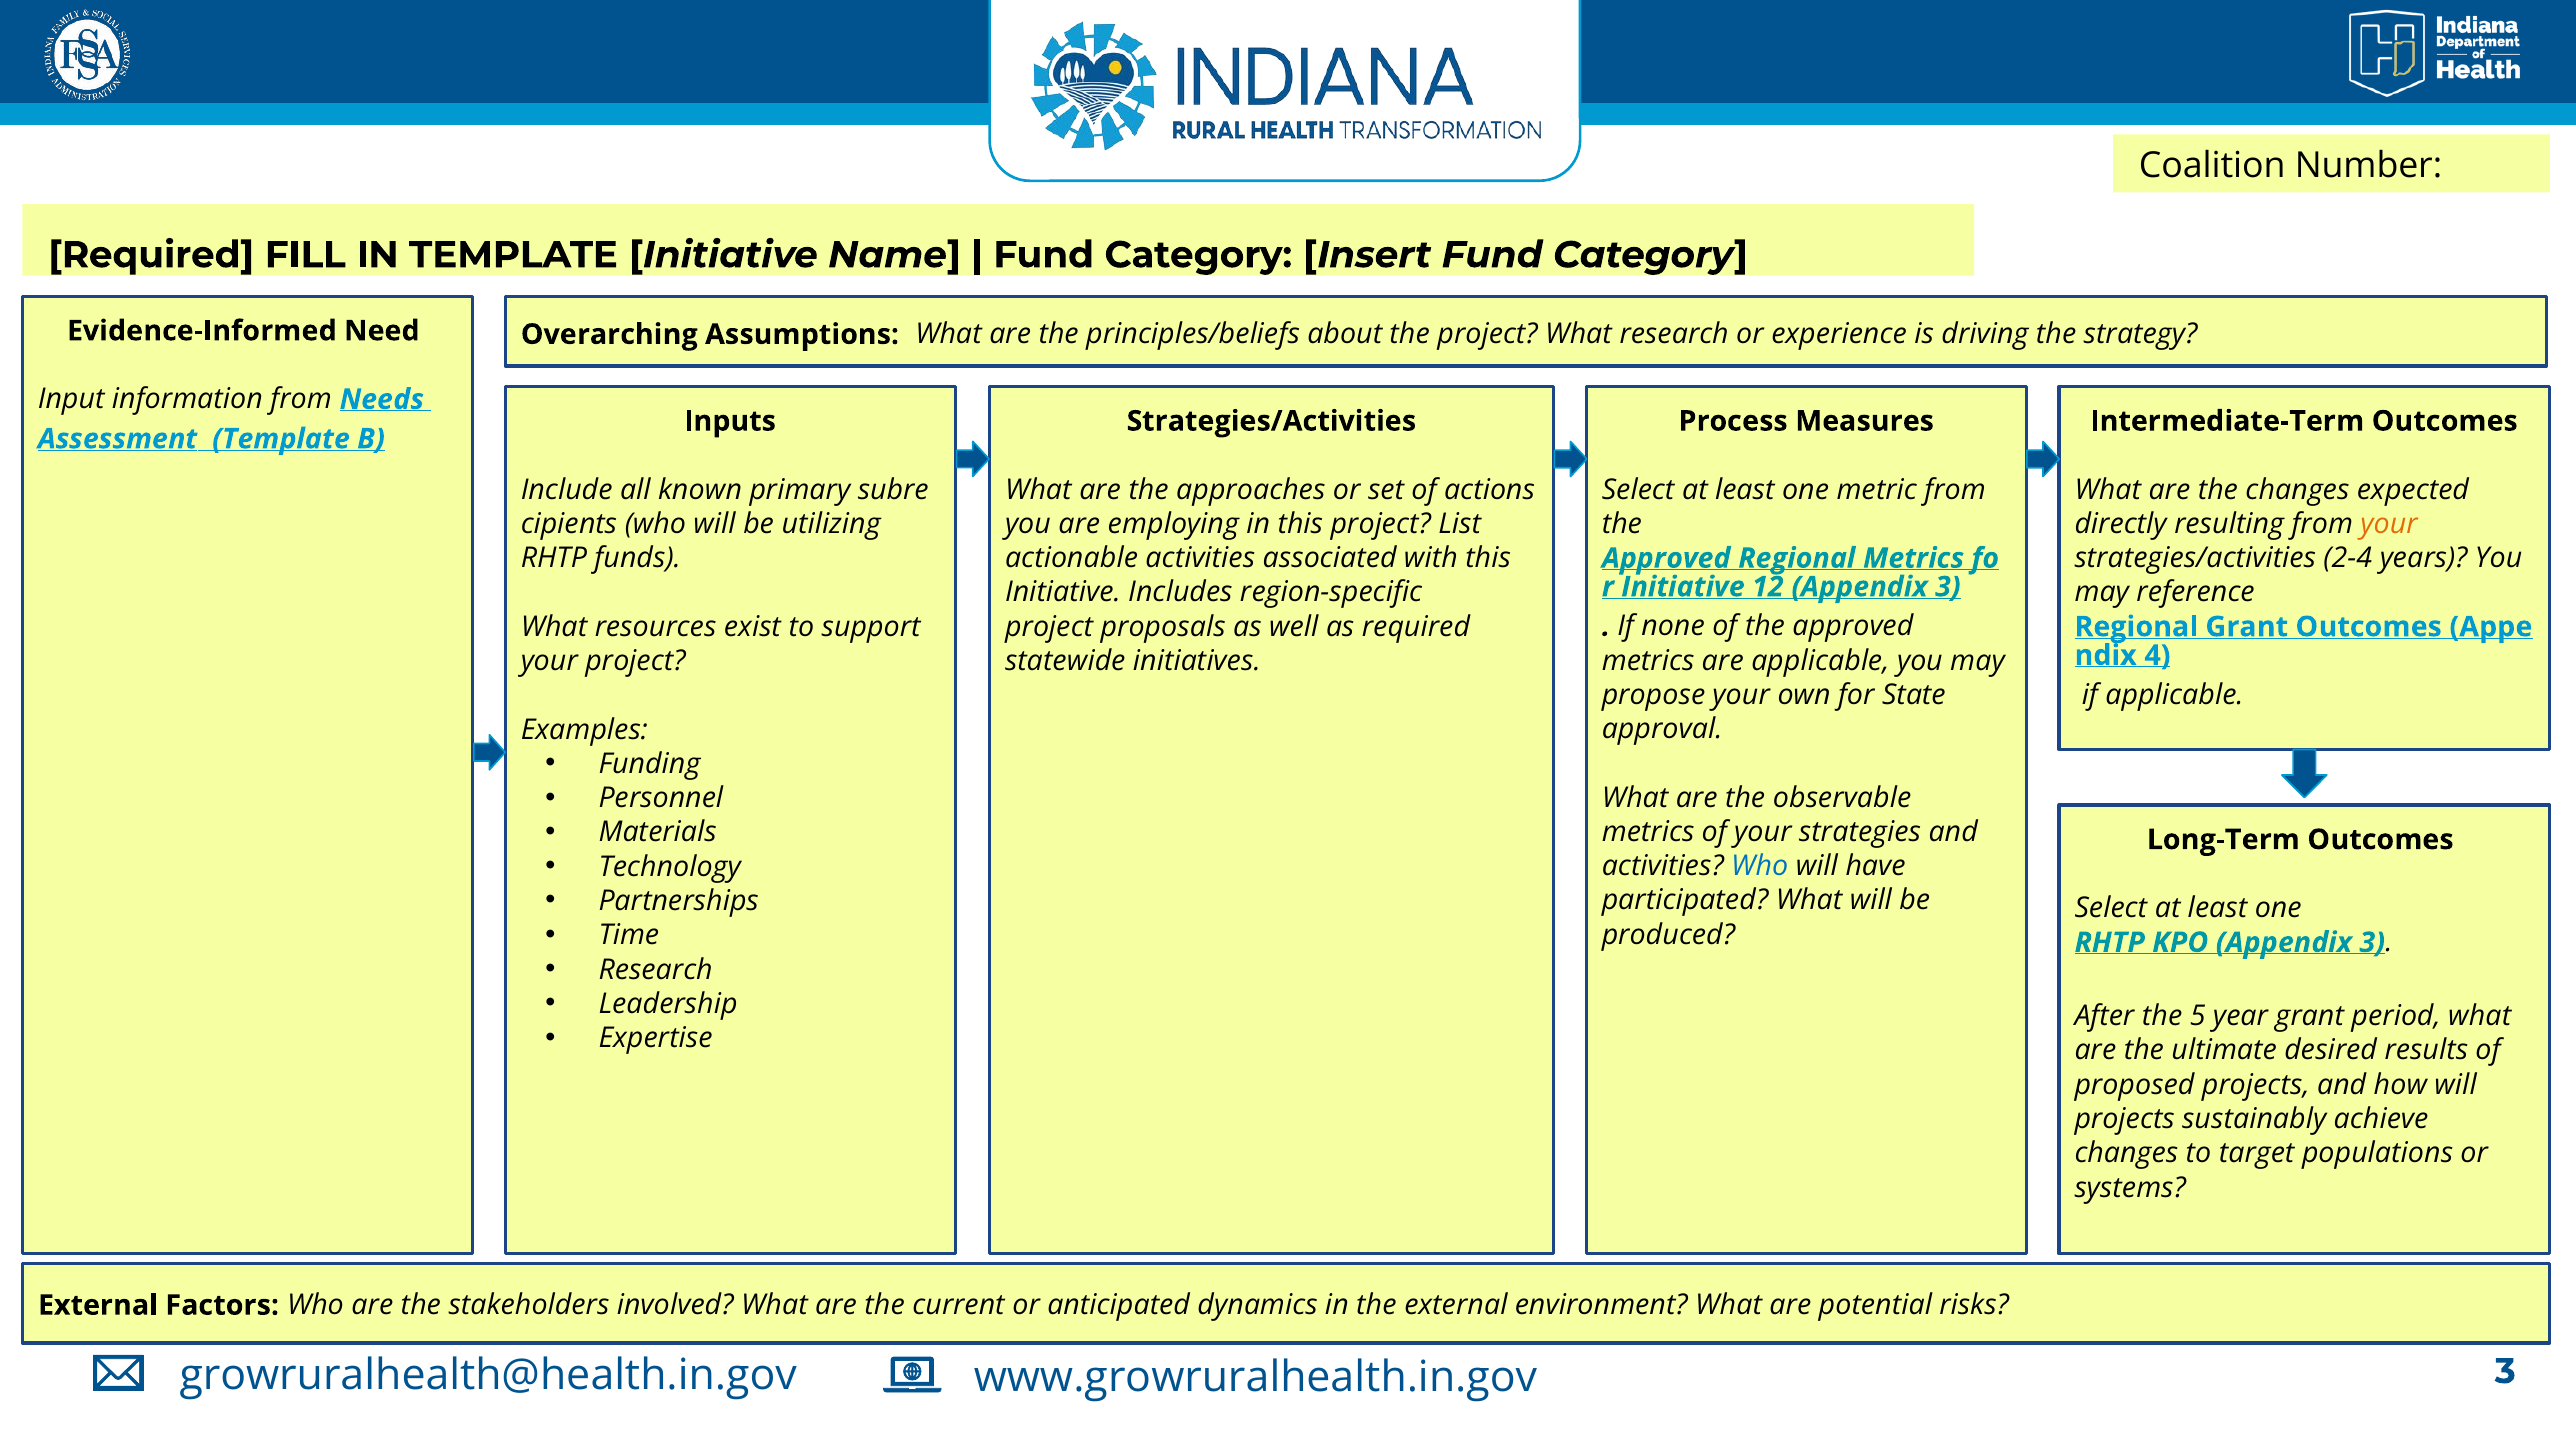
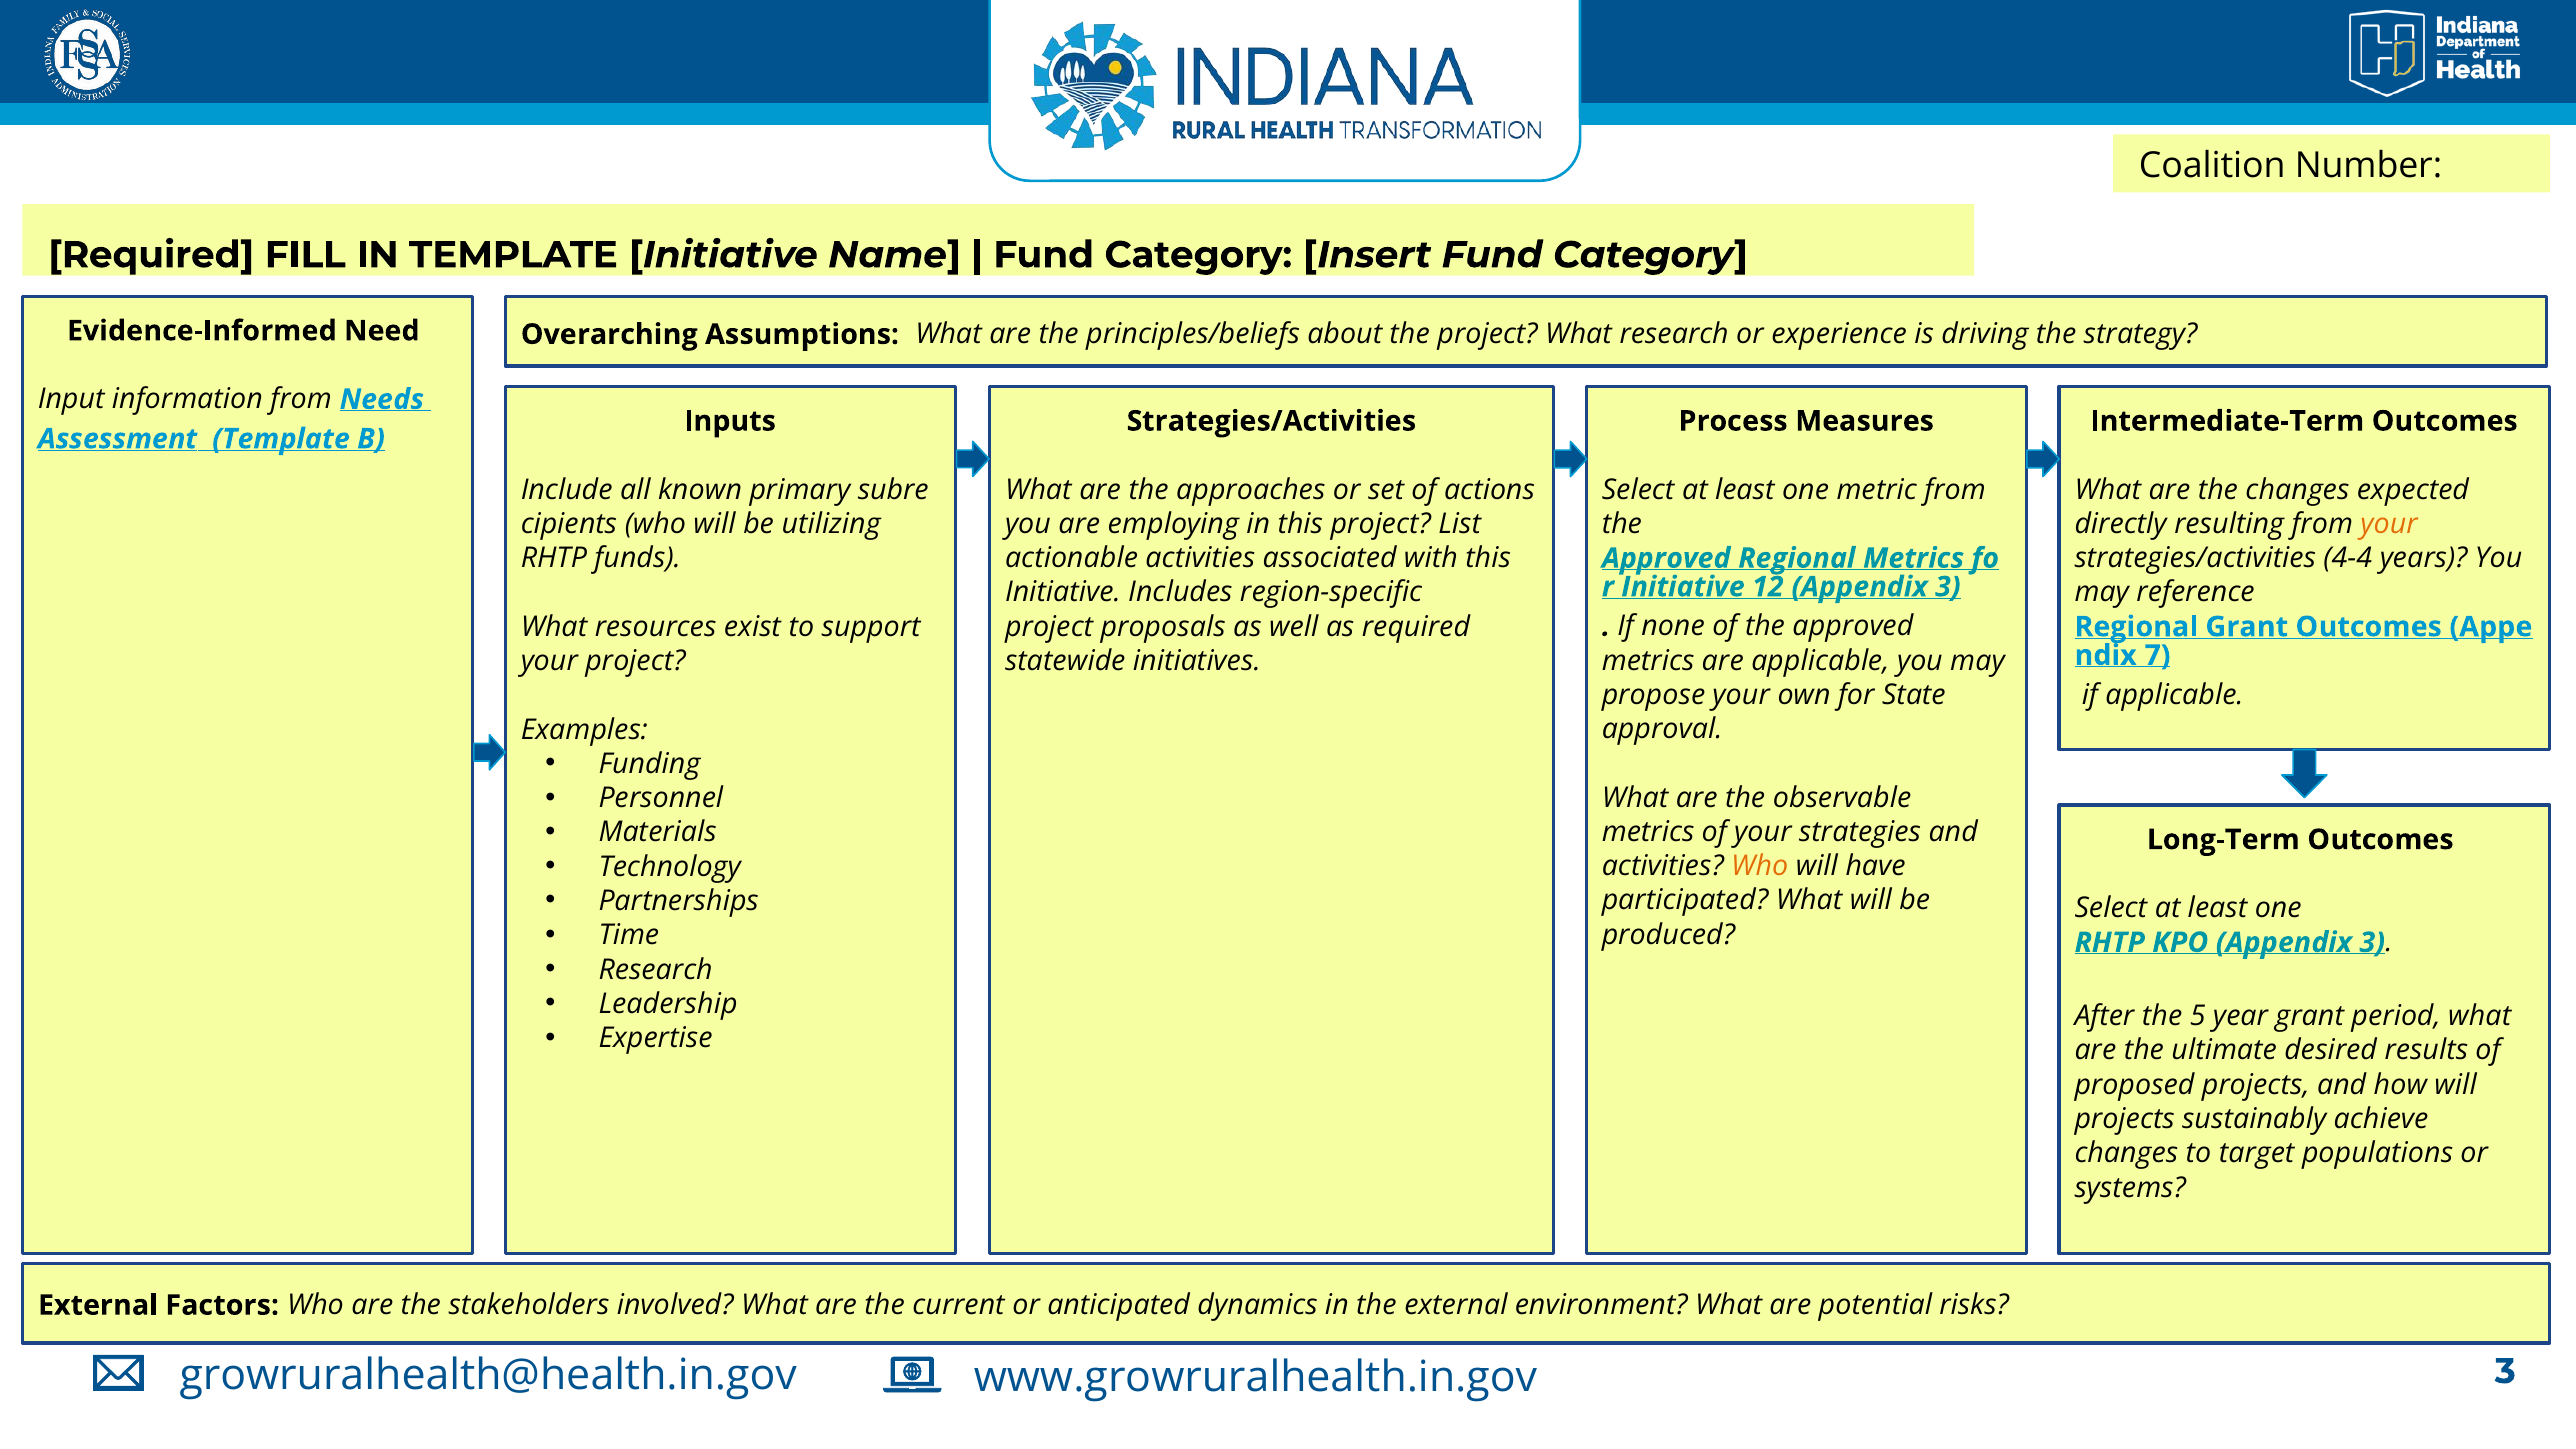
2-4: 2-4 -> 4-4 (2348, 558)
4: 4 -> 7 (2158, 655)
Who colour: blue -> orange (1760, 866)
